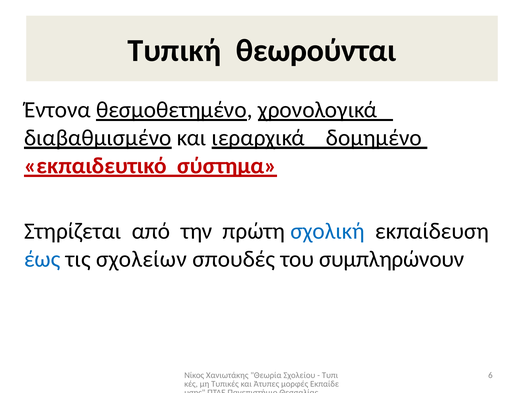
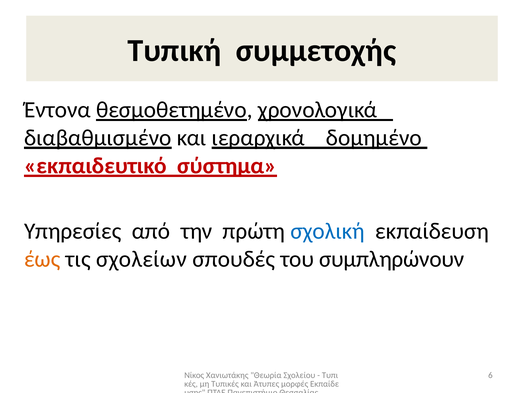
θεωρούνται: θεωρούνται -> συμμετοχής (316, 51)
Στηρίζεται: Στηρίζεται -> Υπηρεσίες (73, 231)
έως colour: blue -> orange (42, 259)
